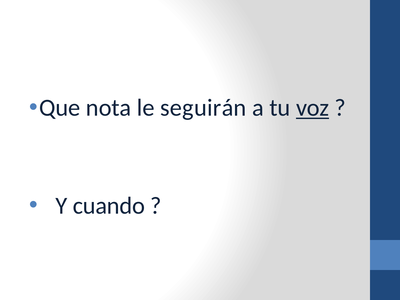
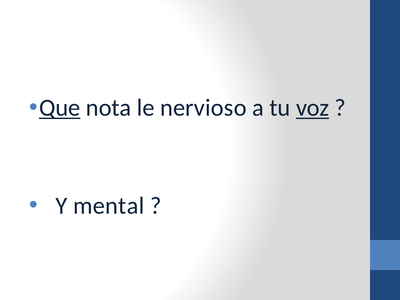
Que underline: none -> present (60, 108)
seguirán: seguirán -> nervioso (203, 108)
cuando: cuando -> mental (109, 206)
